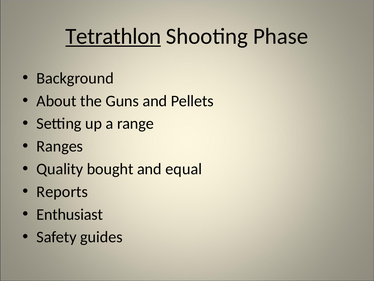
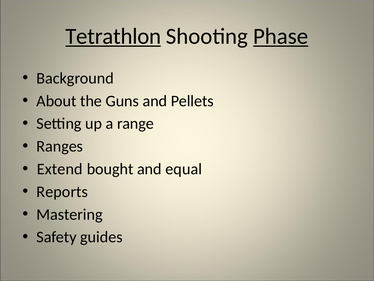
Phase underline: none -> present (281, 36)
Quality: Quality -> Extend (60, 169)
Enthusiast: Enthusiast -> Mastering (70, 214)
